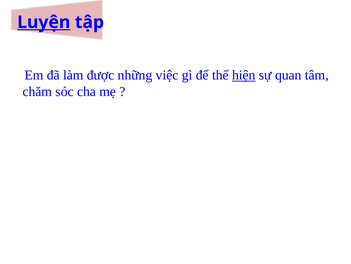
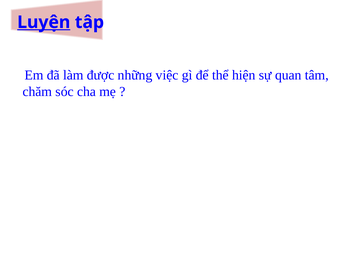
hiện underline: present -> none (244, 75)
